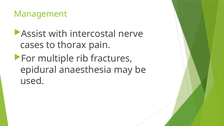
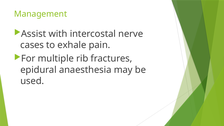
thorax: thorax -> exhale (72, 45)
